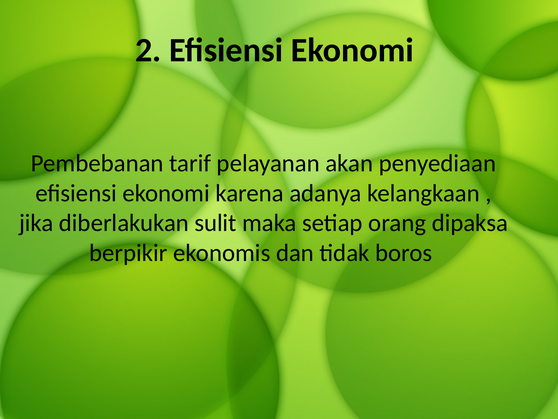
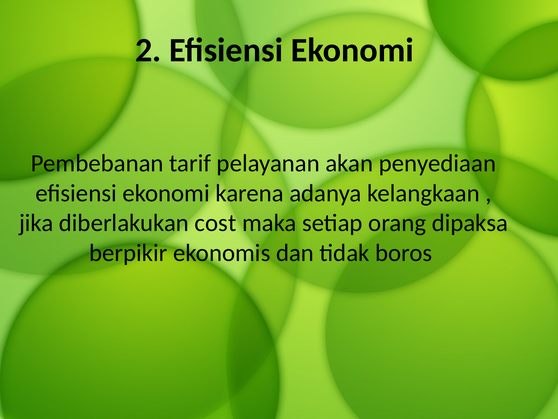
sulit: sulit -> cost (215, 223)
